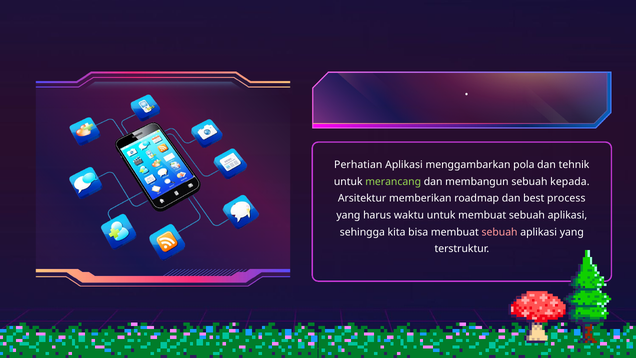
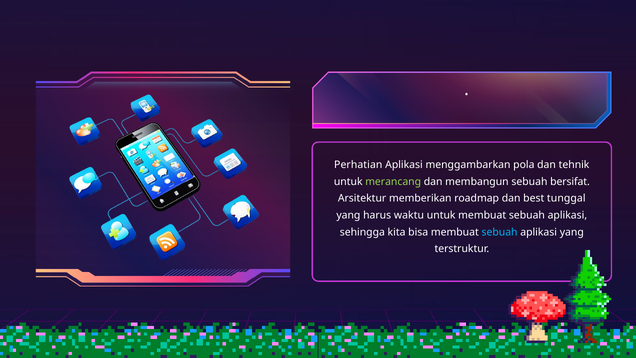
kepada: kepada -> bersifat (570, 182)
process: process -> tunggal (566, 198)
sebuah colour: pink -> light blue (500, 232)
